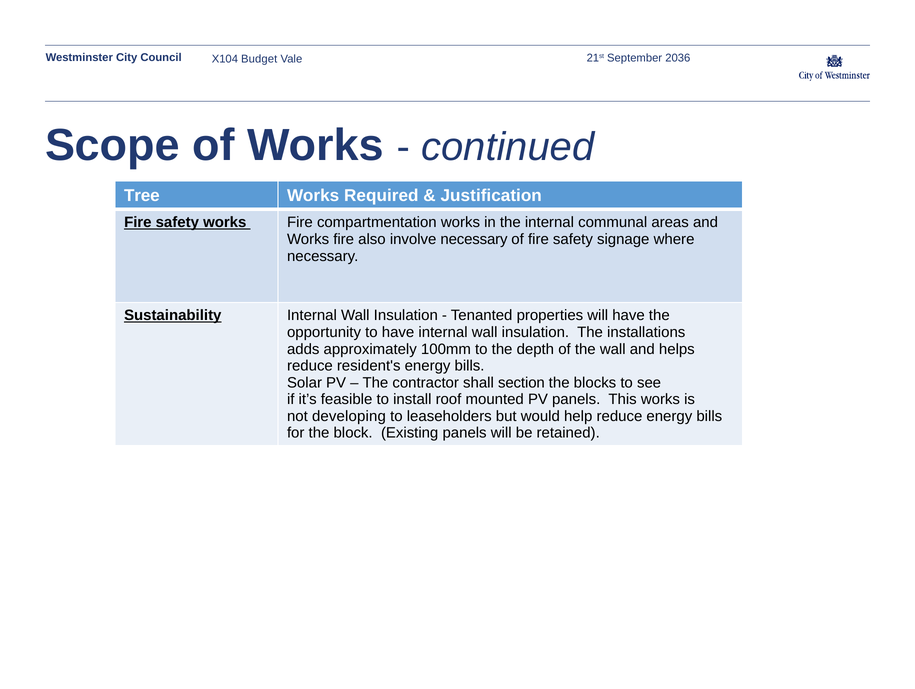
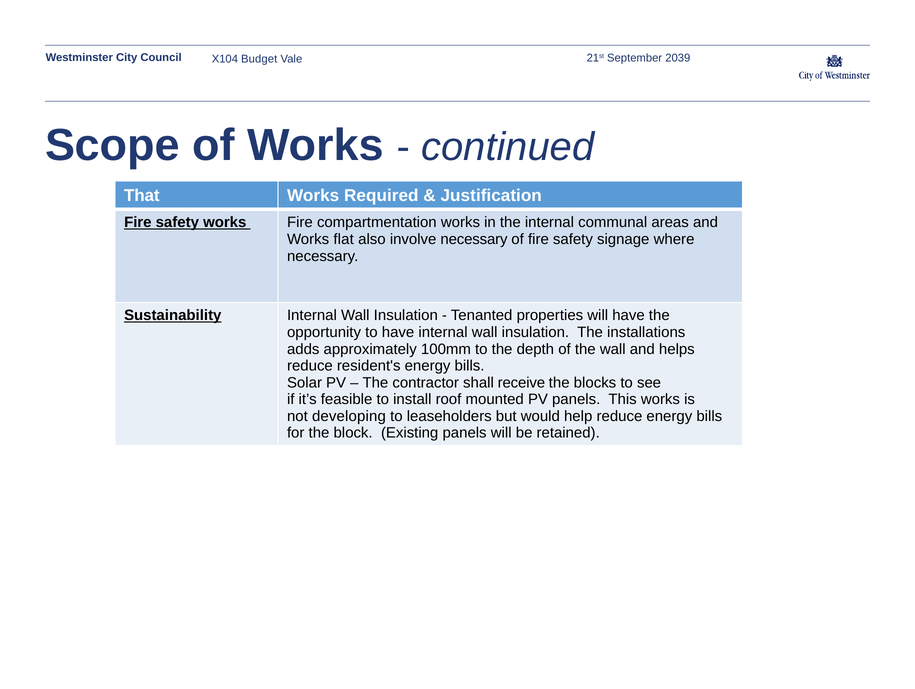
2036: 2036 -> 2039 (678, 58)
Tree: Tree -> That (142, 196)
fire: fire -> flat (344, 239)
section: section -> receive (521, 383)
